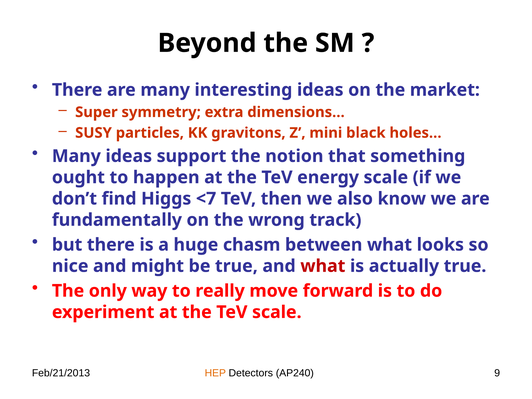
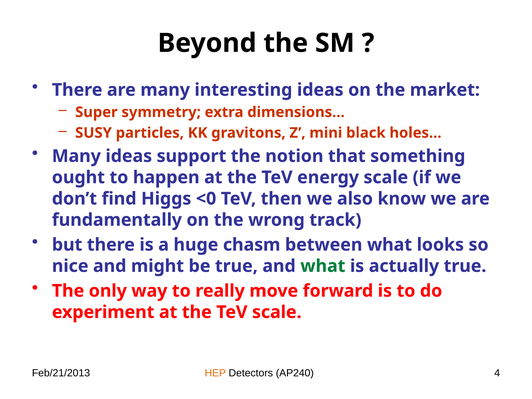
<7: <7 -> <0 (206, 199)
what colour: red -> green (323, 266)
9: 9 -> 4 (497, 373)
